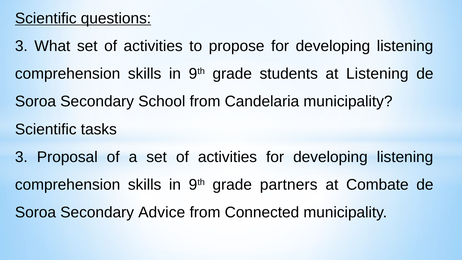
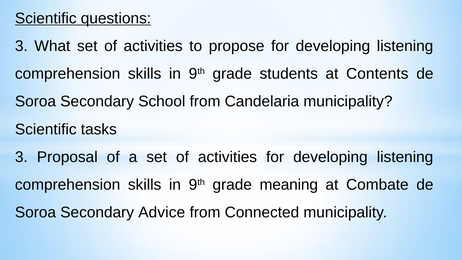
at Listening: Listening -> Contents (377, 74)
partners: partners -> meaning (289, 185)
